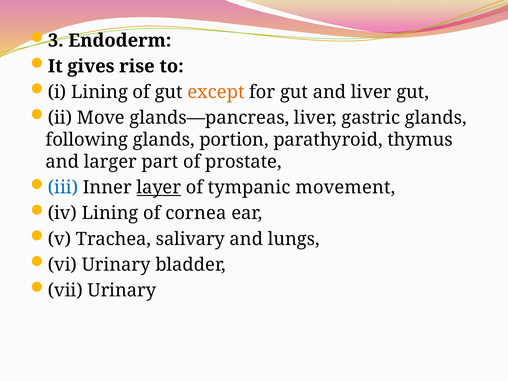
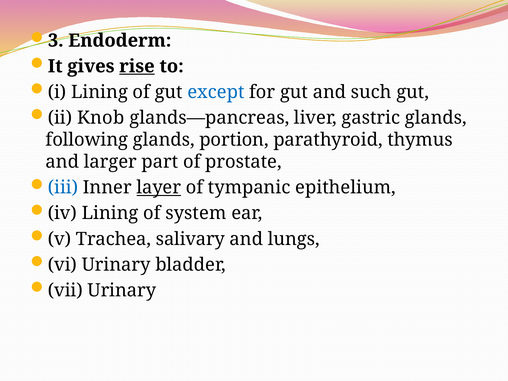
rise underline: none -> present (137, 66)
except colour: orange -> blue (216, 92)
and liver: liver -> such (371, 92)
Move: Move -> Knob (101, 118)
movement: movement -> epithelium (345, 188)
cornea: cornea -> system (196, 213)
